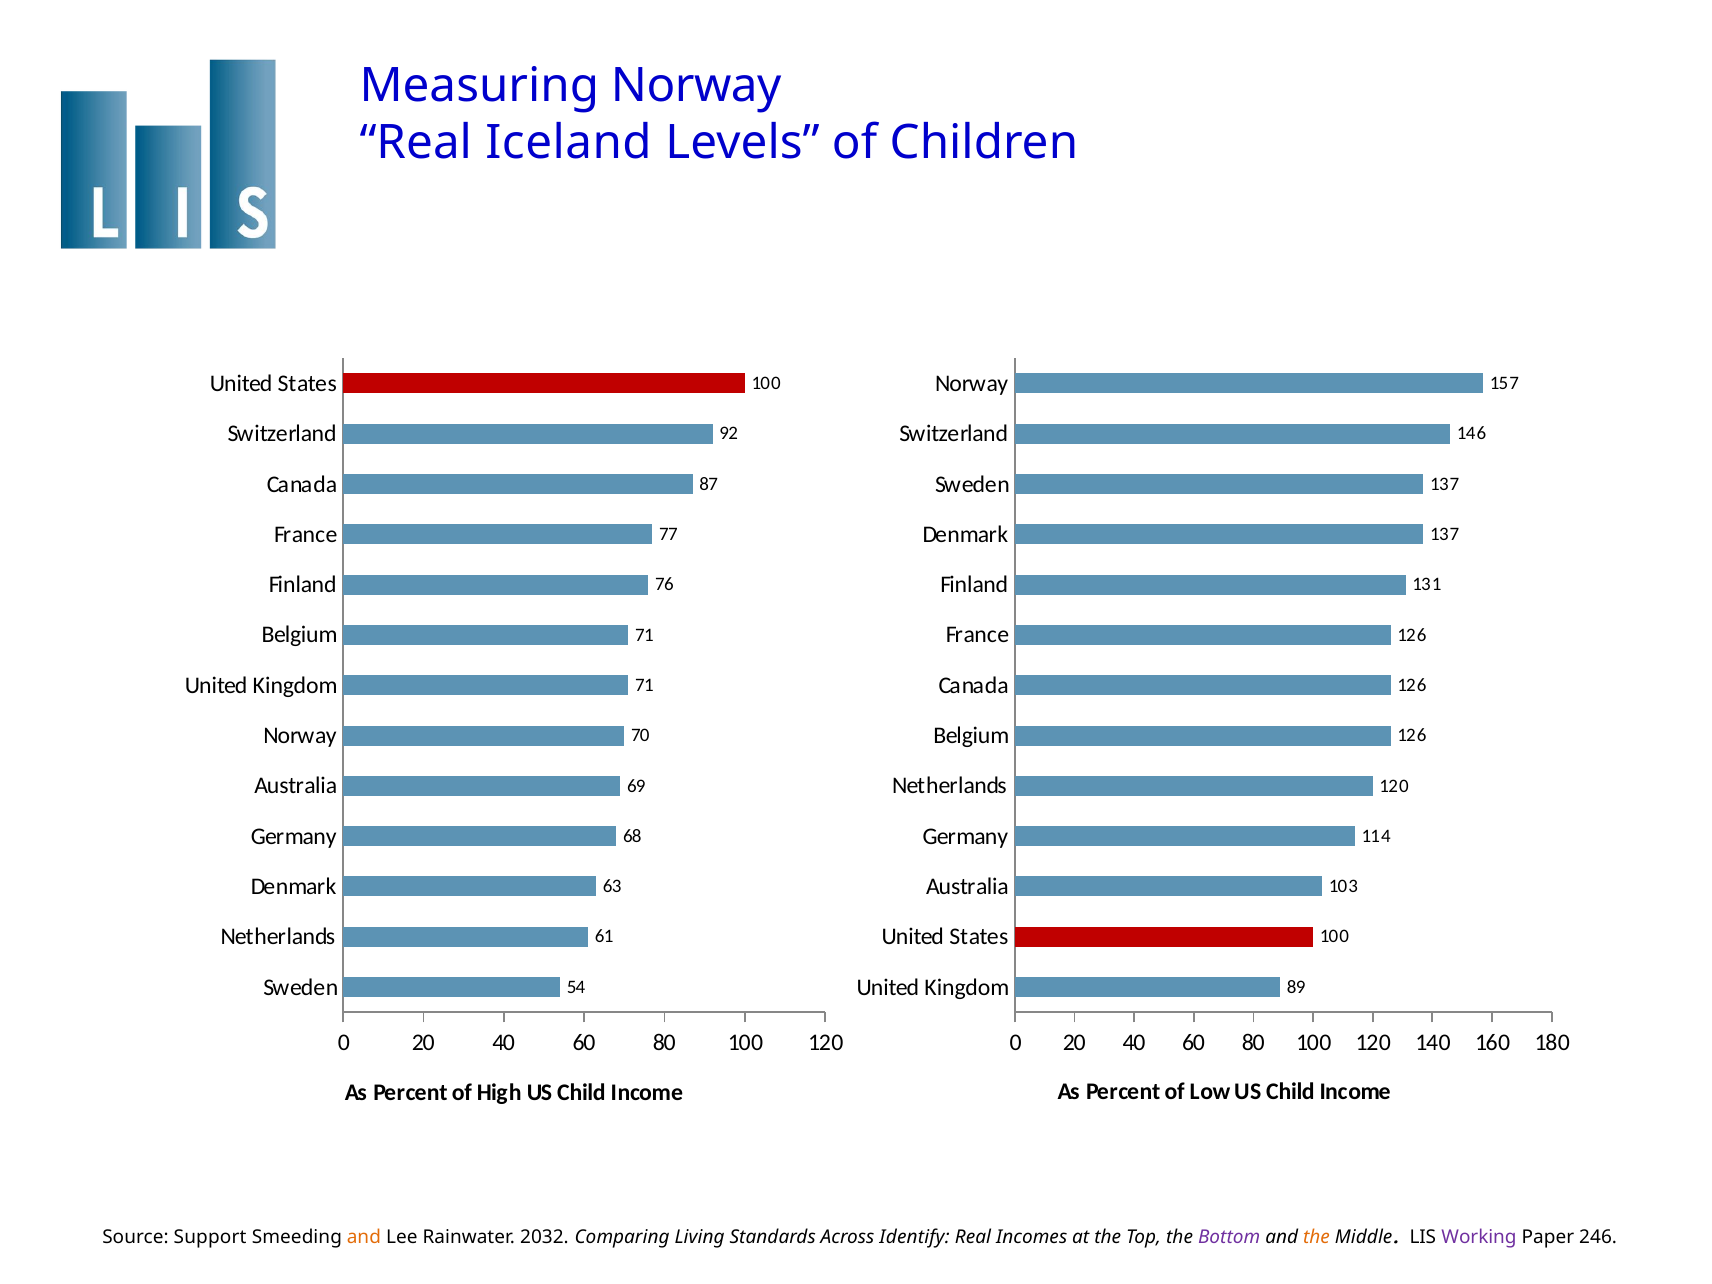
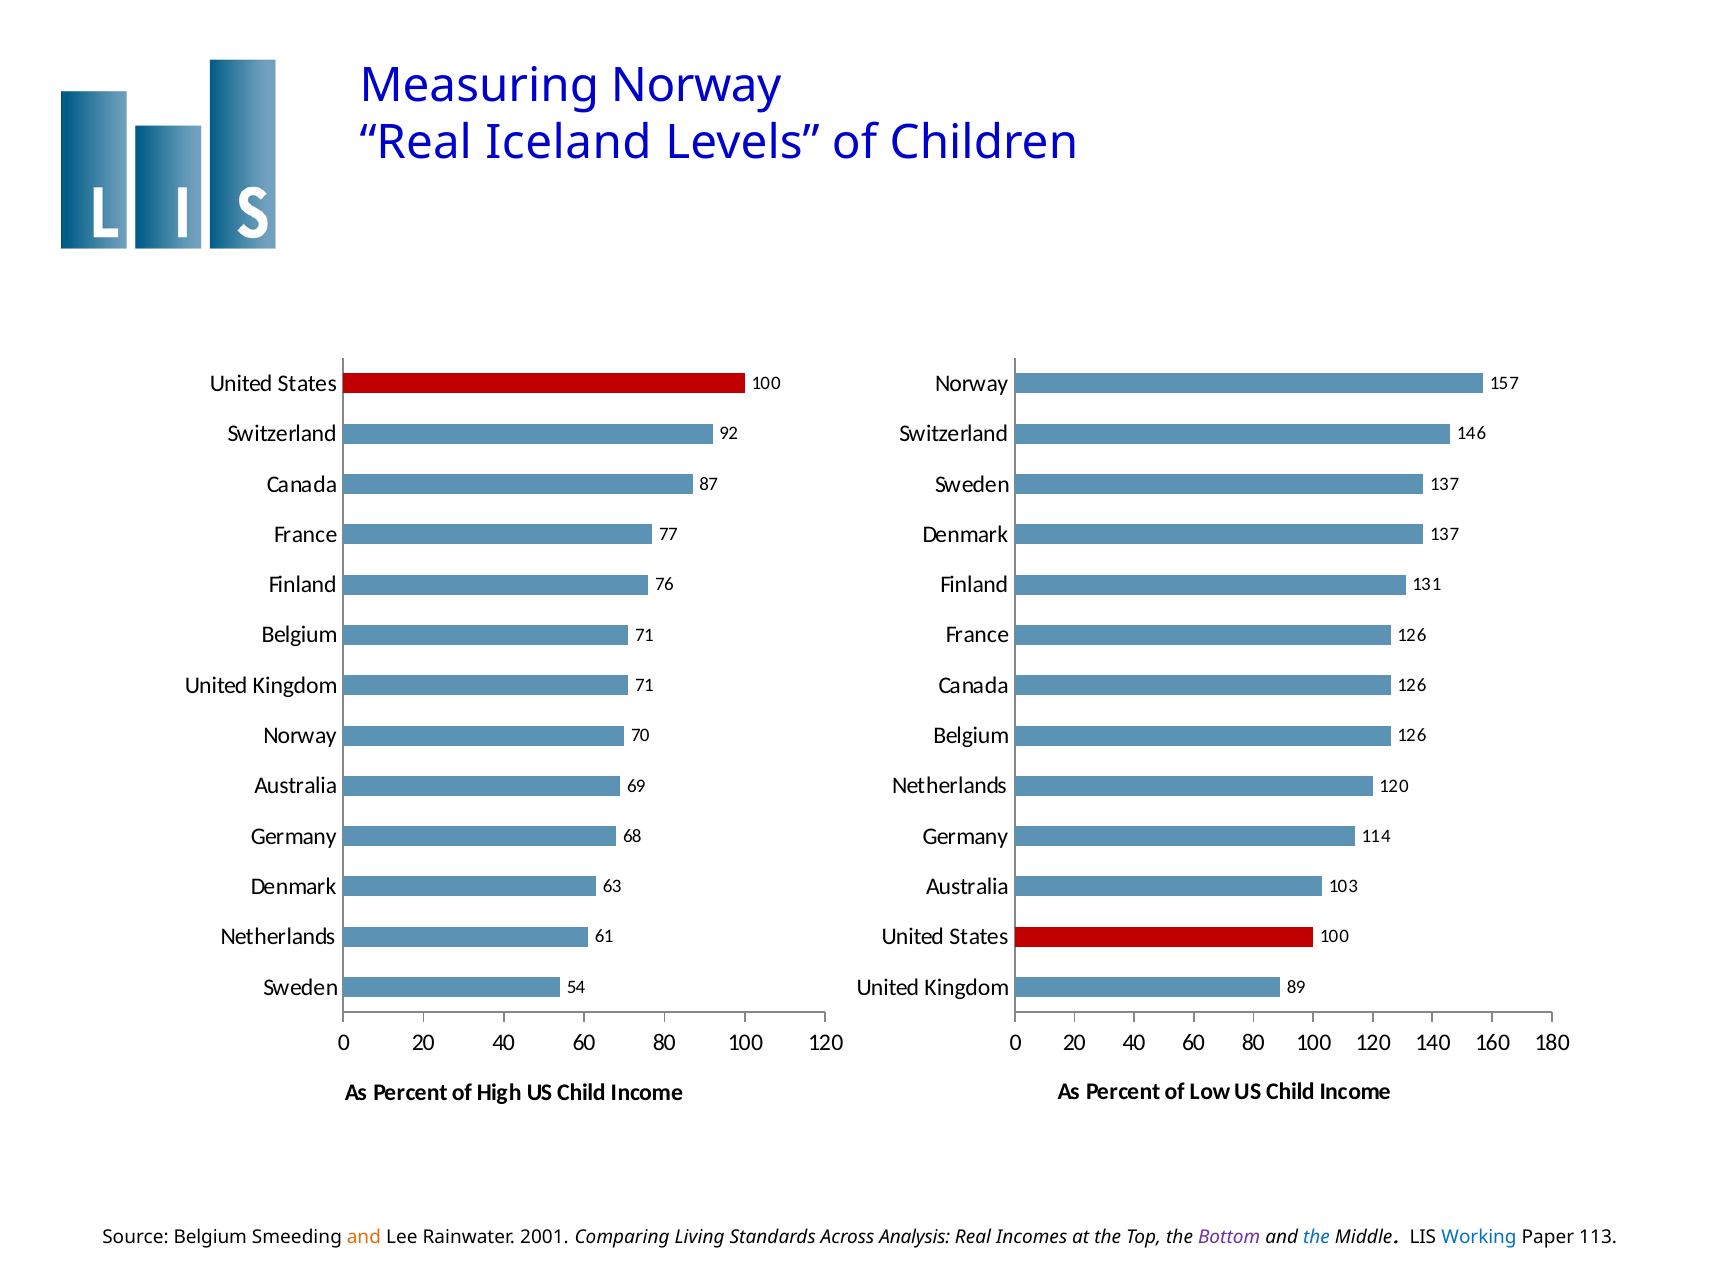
Source Support: Support -> Belgium (210, 1237)
2032: 2032 -> 2001 (544, 1237)
Identify: Identify -> Analysis (915, 1237)
the colour: orange -> blue (1317, 1237)
Working colour: purple -> blue (1479, 1237)
246: 246 -> 113 (1598, 1237)
